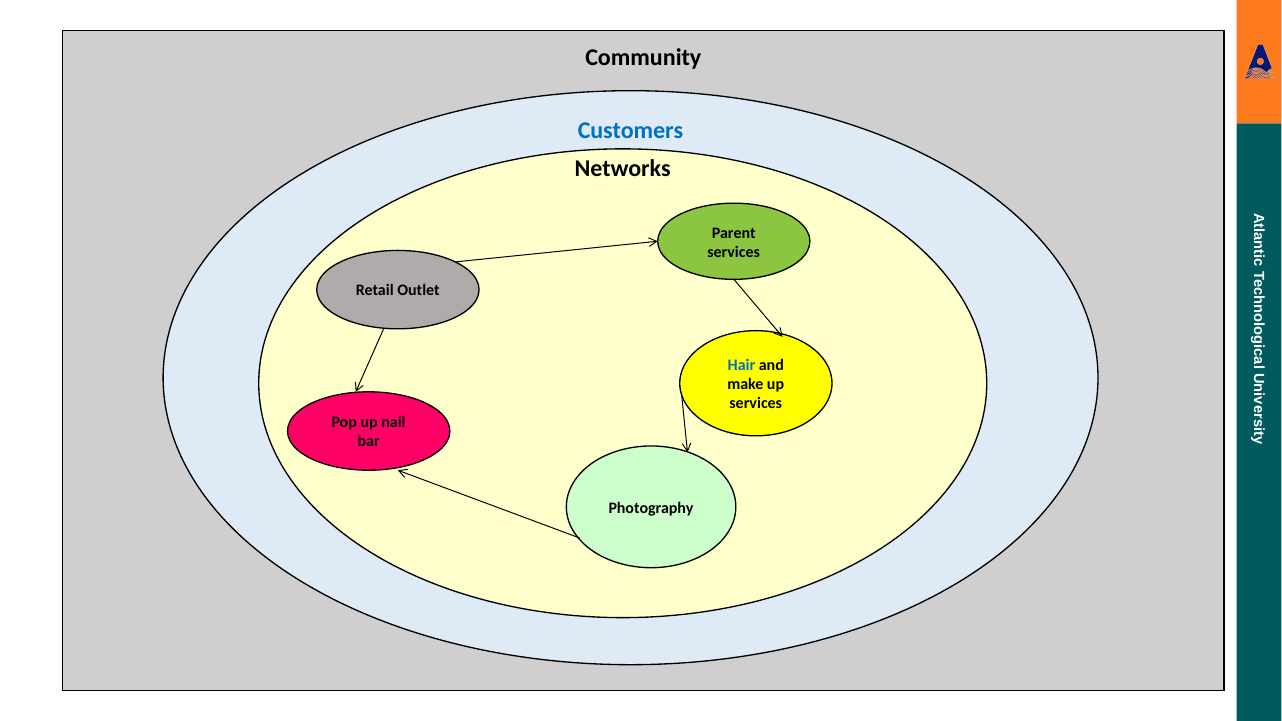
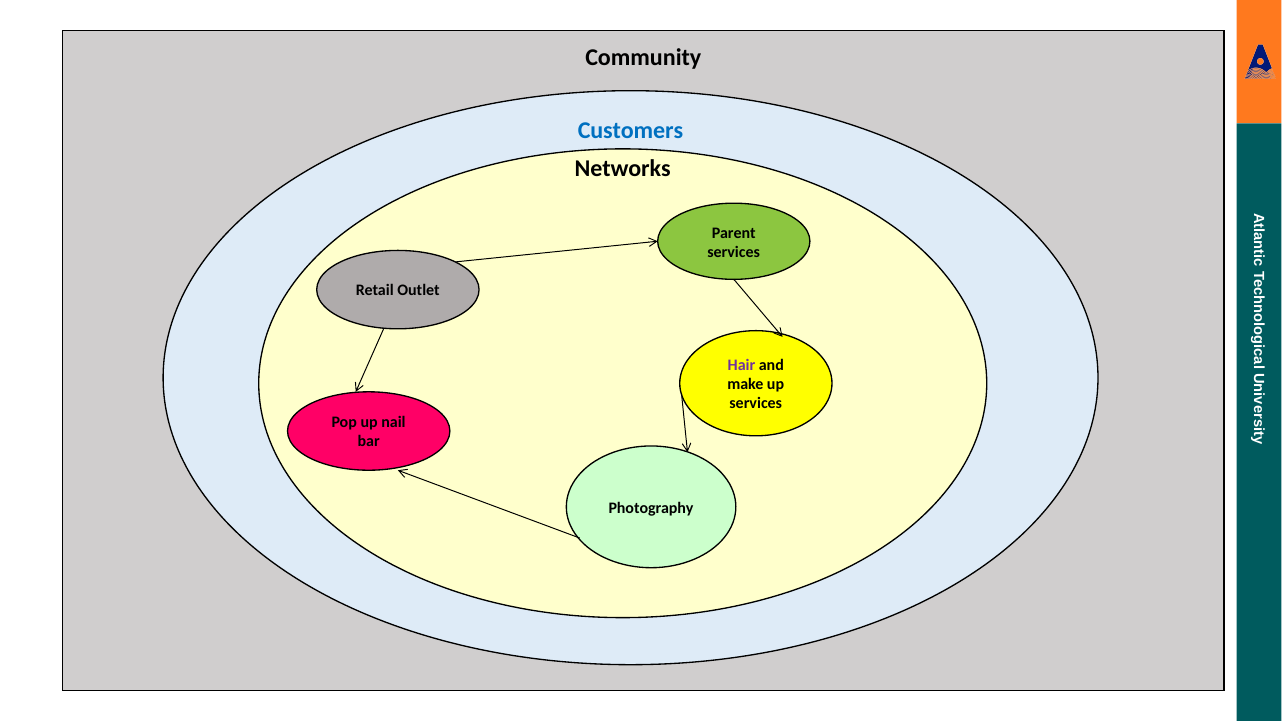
Hair colour: blue -> purple (741, 365)
